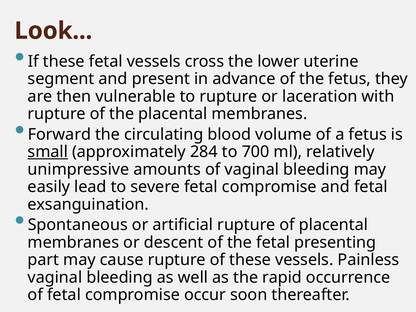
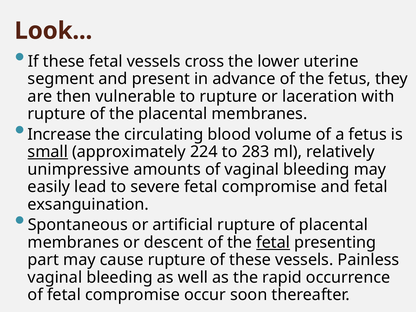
Forward: Forward -> Increase (59, 134)
284: 284 -> 224 (204, 152)
700: 700 -> 283 (256, 152)
fetal underline: none -> present (273, 242)
